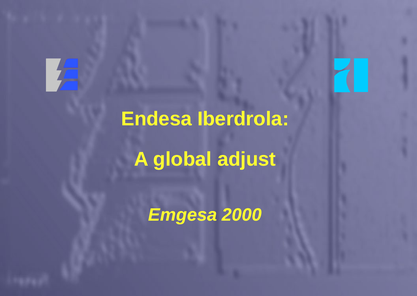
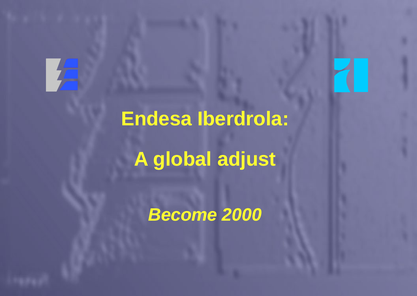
Emgesa: Emgesa -> Become (183, 215)
